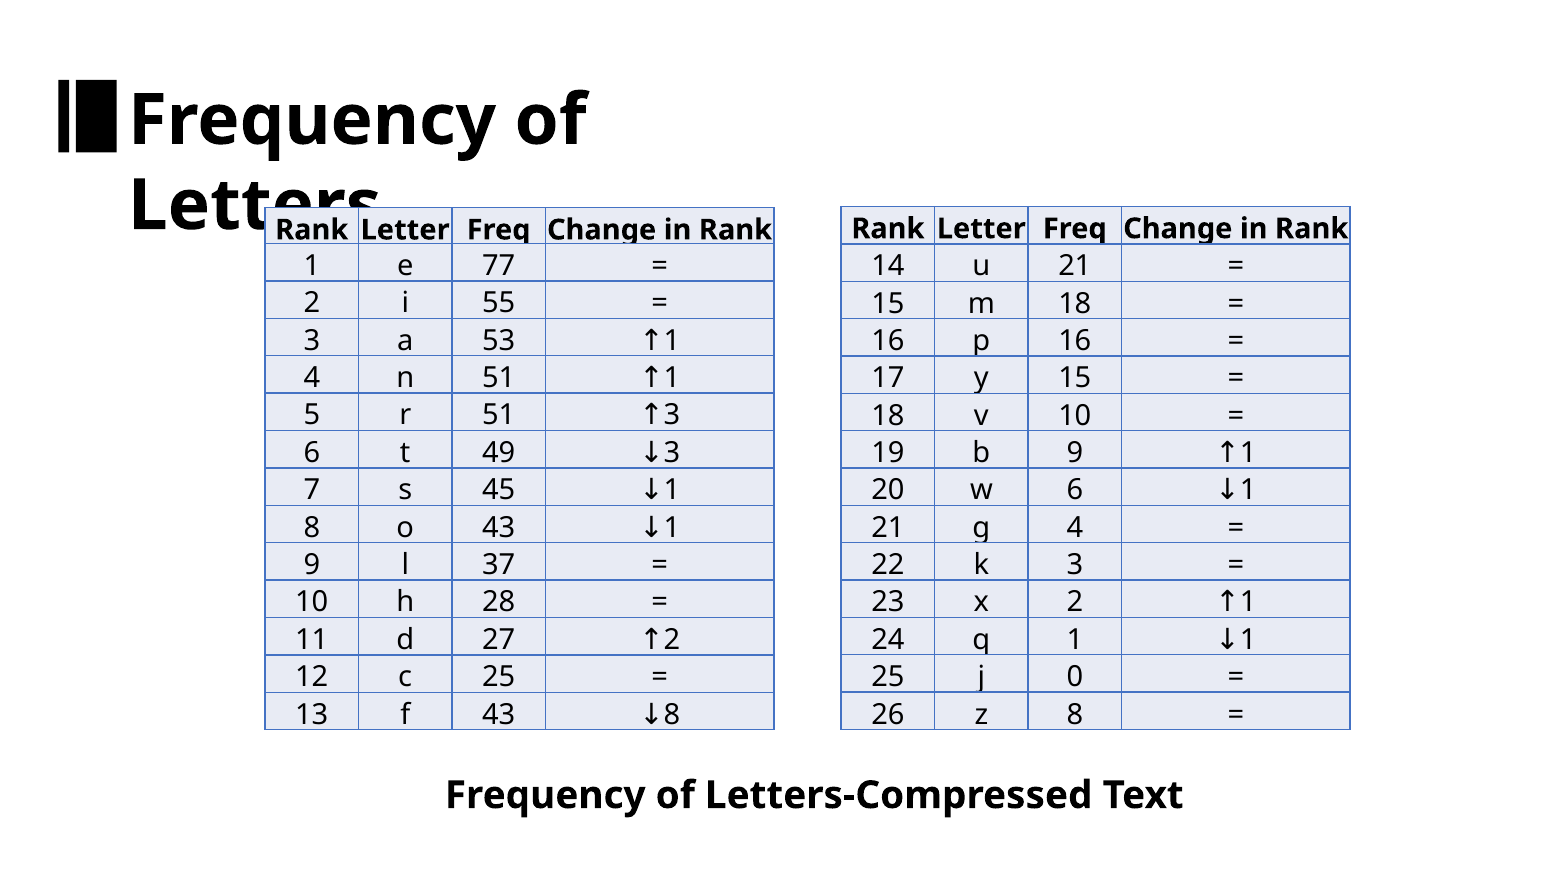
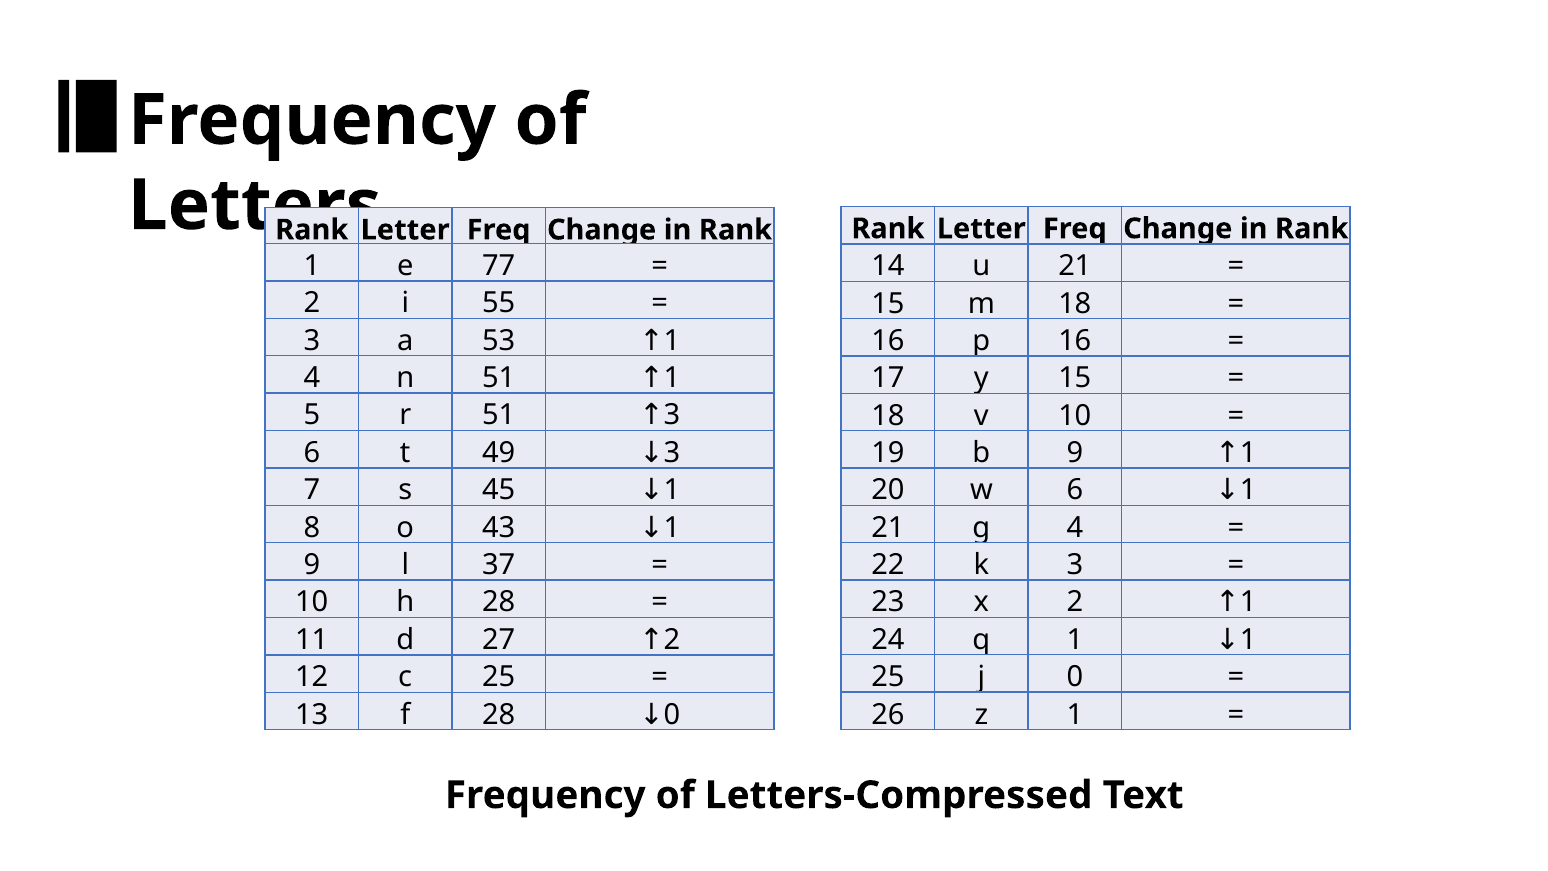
z 8: 8 -> 1 (1075, 714)
f 43: 43 -> 28 (499, 714)
8: 8 -> 0 (672, 714)
